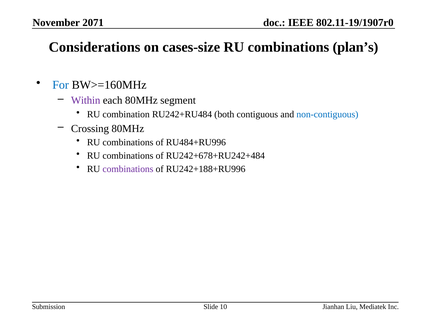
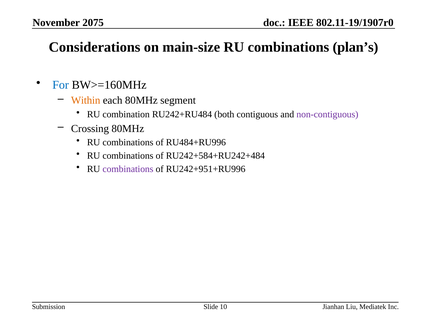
2071: 2071 -> 2075 (93, 23)
cases-size: cases-size -> main-size (191, 47)
Within colour: purple -> orange (86, 100)
non-contiguous colour: blue -> purple (327, 114)
RU242+678+RU242+484: RU242+678+RU242+484 -> RU242+584+RU242+484 (215, 156)
RU242+188+RU996: RU242+188+RU996 -> RU242+951+RU996 (206, 169)
